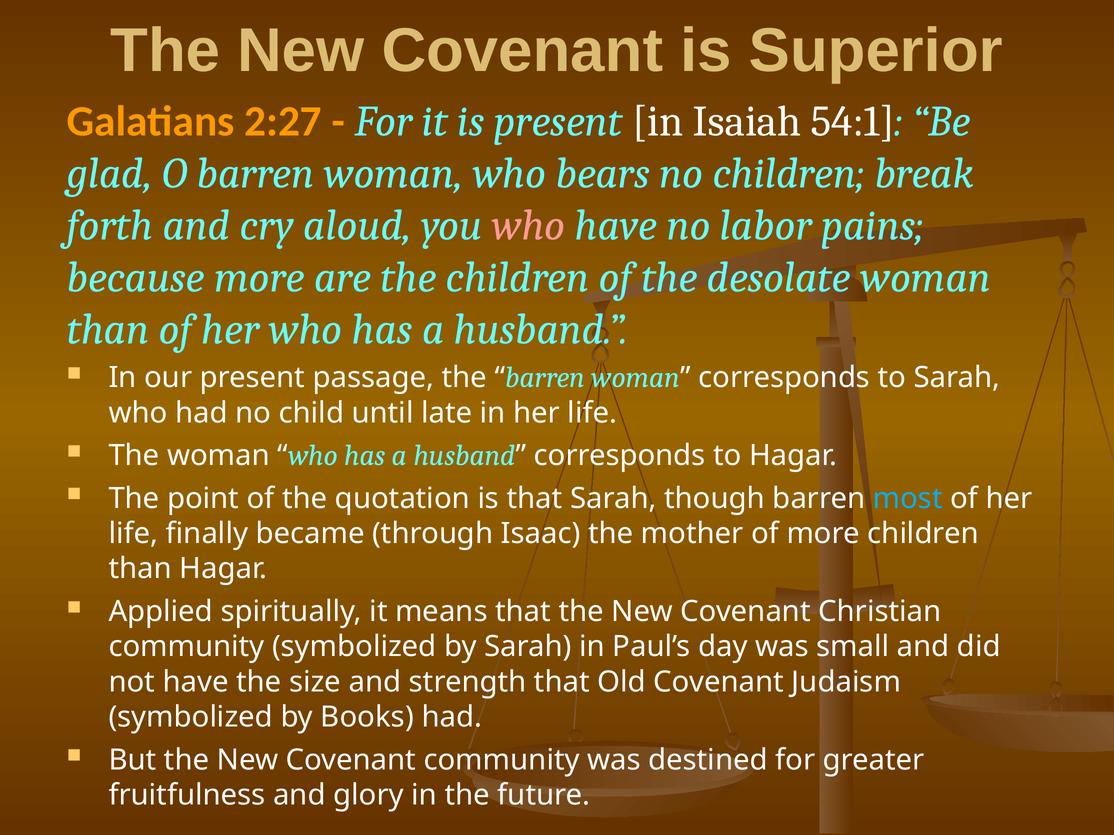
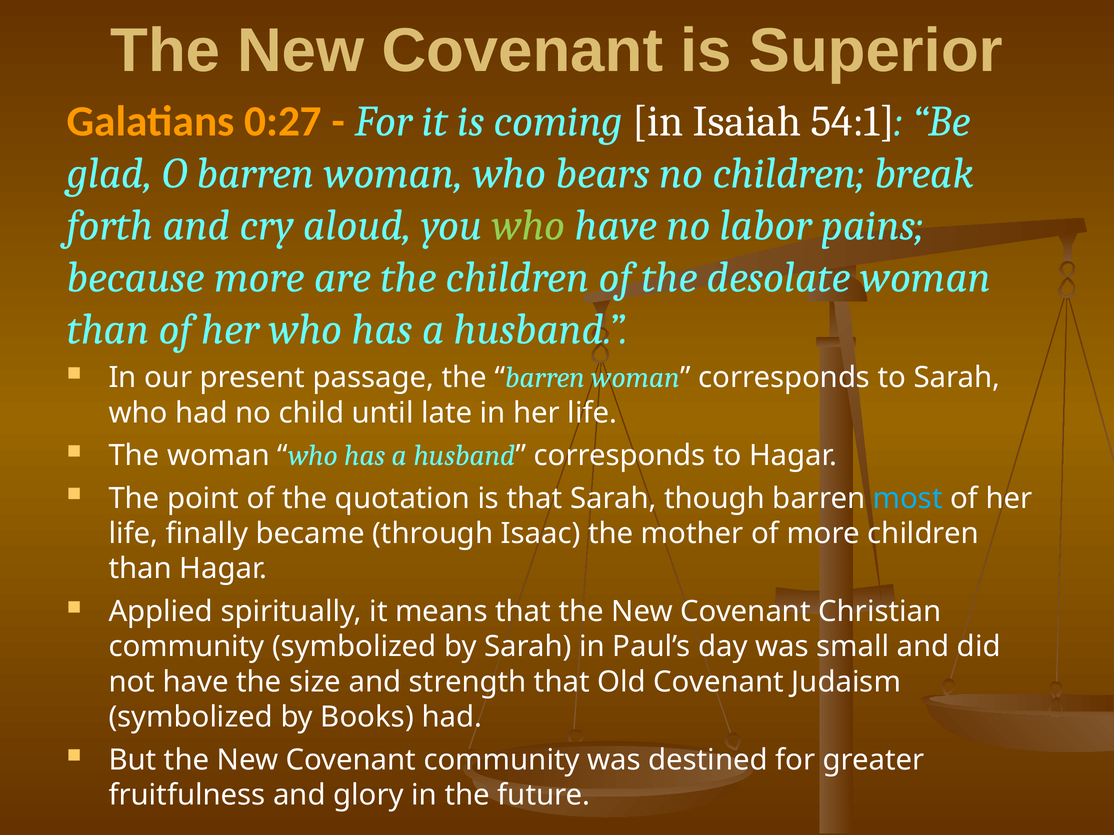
2:27: 2:27 -> 0:27 (283, 122)
is present: present -> coming (558, 122)
who colour: pink -> light green (529, 226)
